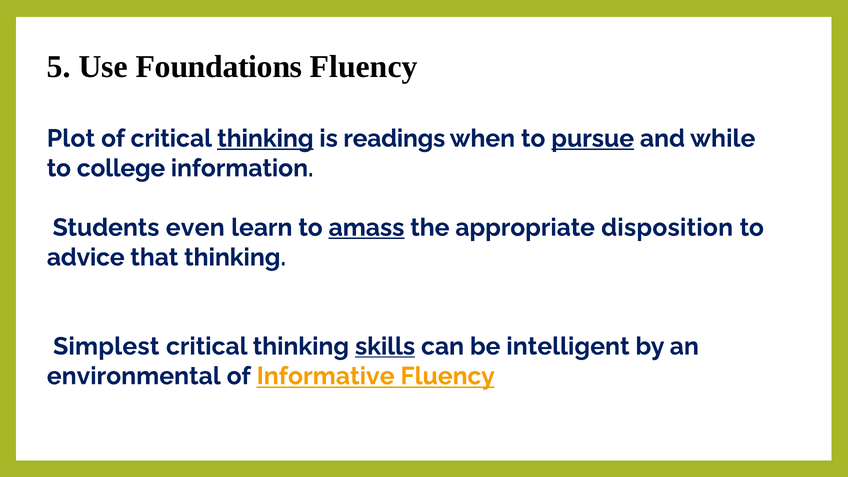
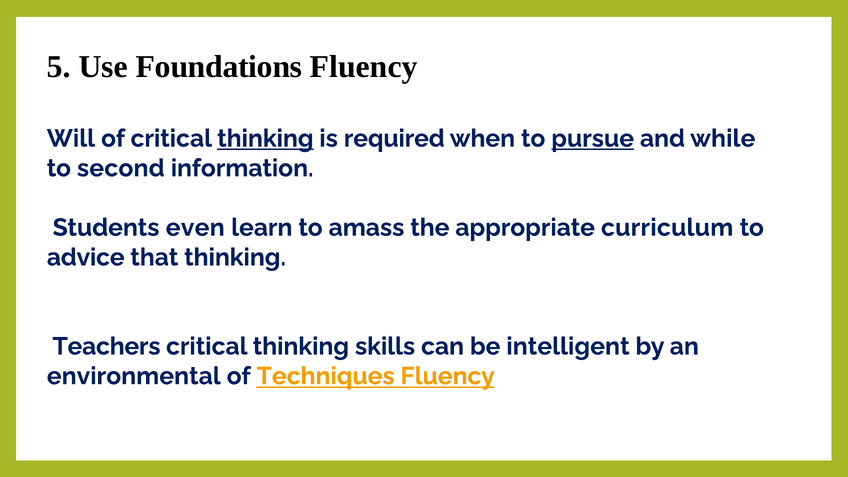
Plot: Plot -> Will (71, 138)
readings: readings -> required (394, 138)
college: college -> second (121, 168)
amass underline: present -> none (366, 228)
disposition: disposition -> curriculum (667, 228)
Simplest: Simplest -> Teachers (106, 346)
skills underline: present -> none (385, 346)
Informative: Informative -> Techniques (326, 376)
